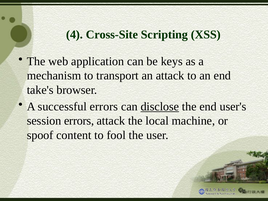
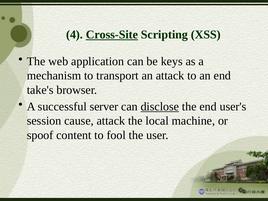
Cross-Site underline: none -> present (112, 35)
successful errors: errors -> server (104, 107)
session errors: errors -> cause (79, 121)
